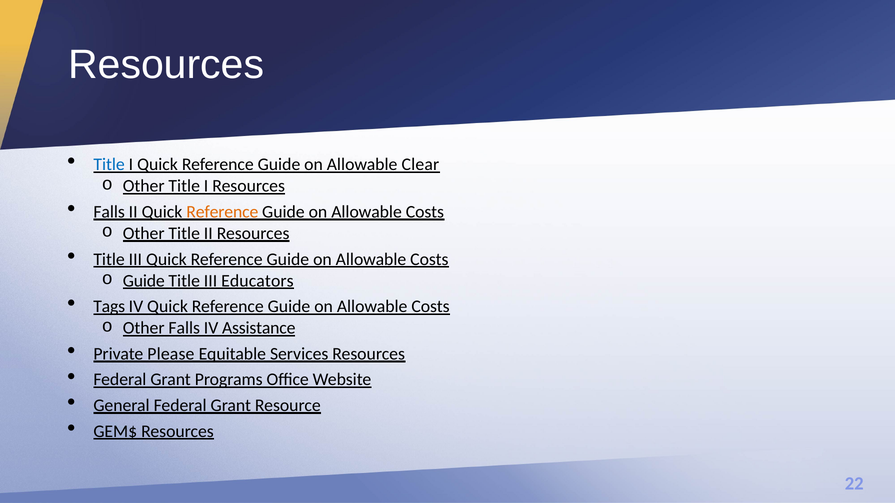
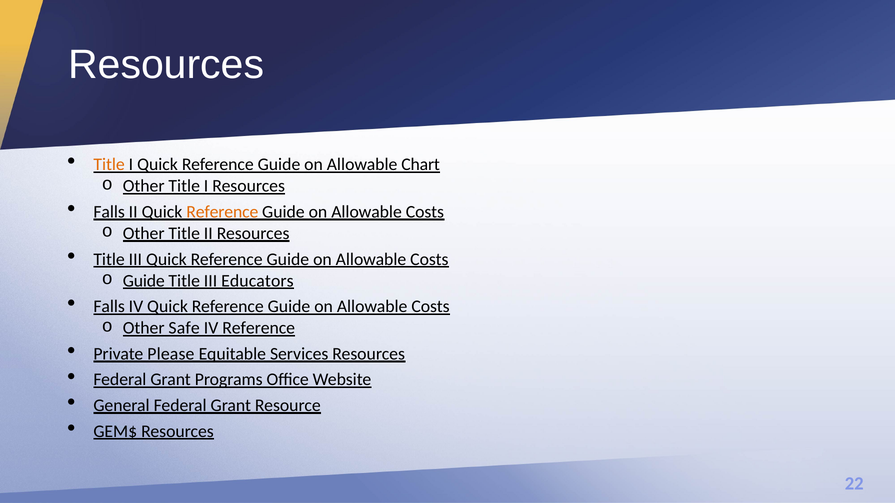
Title colour: blue -> orange (109, 165)
Clear: Clear -> Chart (421, 165)
Tags: Tags -> Falls (109, 307)
Other Falls: Falls -> Safe (184, 328)
IV Assistance: Assistance -> Reference (259, 328)
